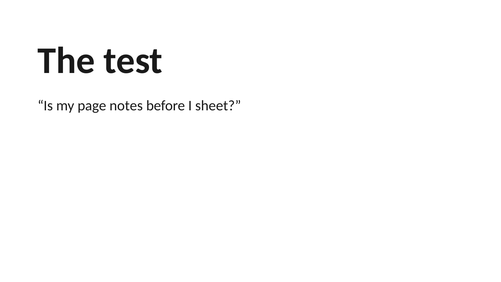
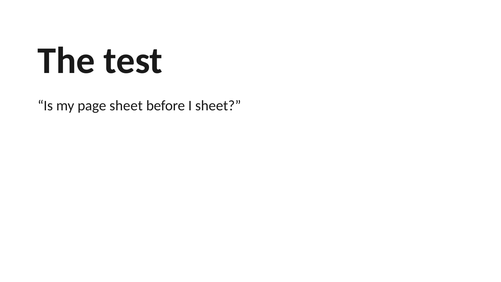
page notes: notes -> sheet (126, 106)
